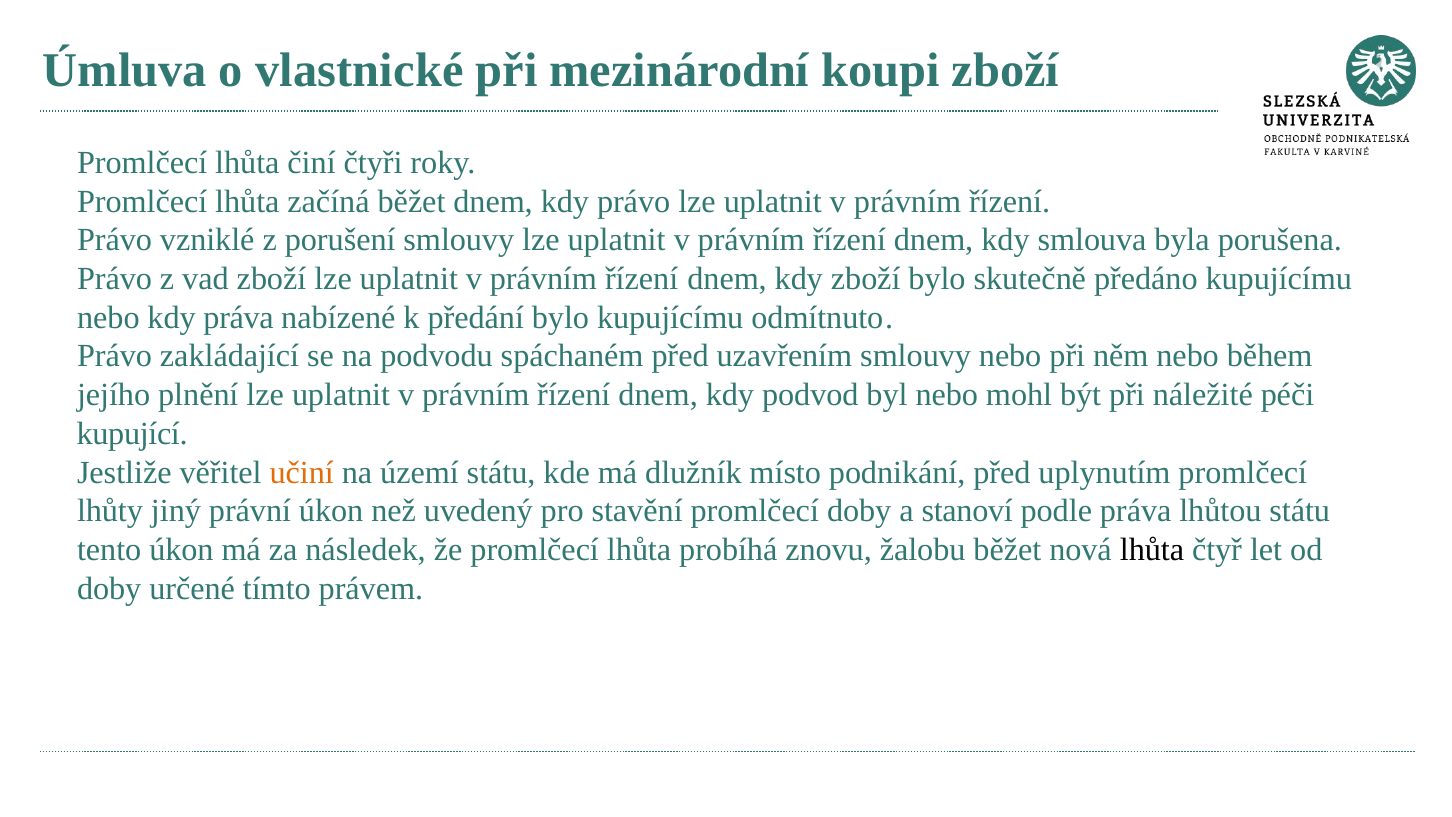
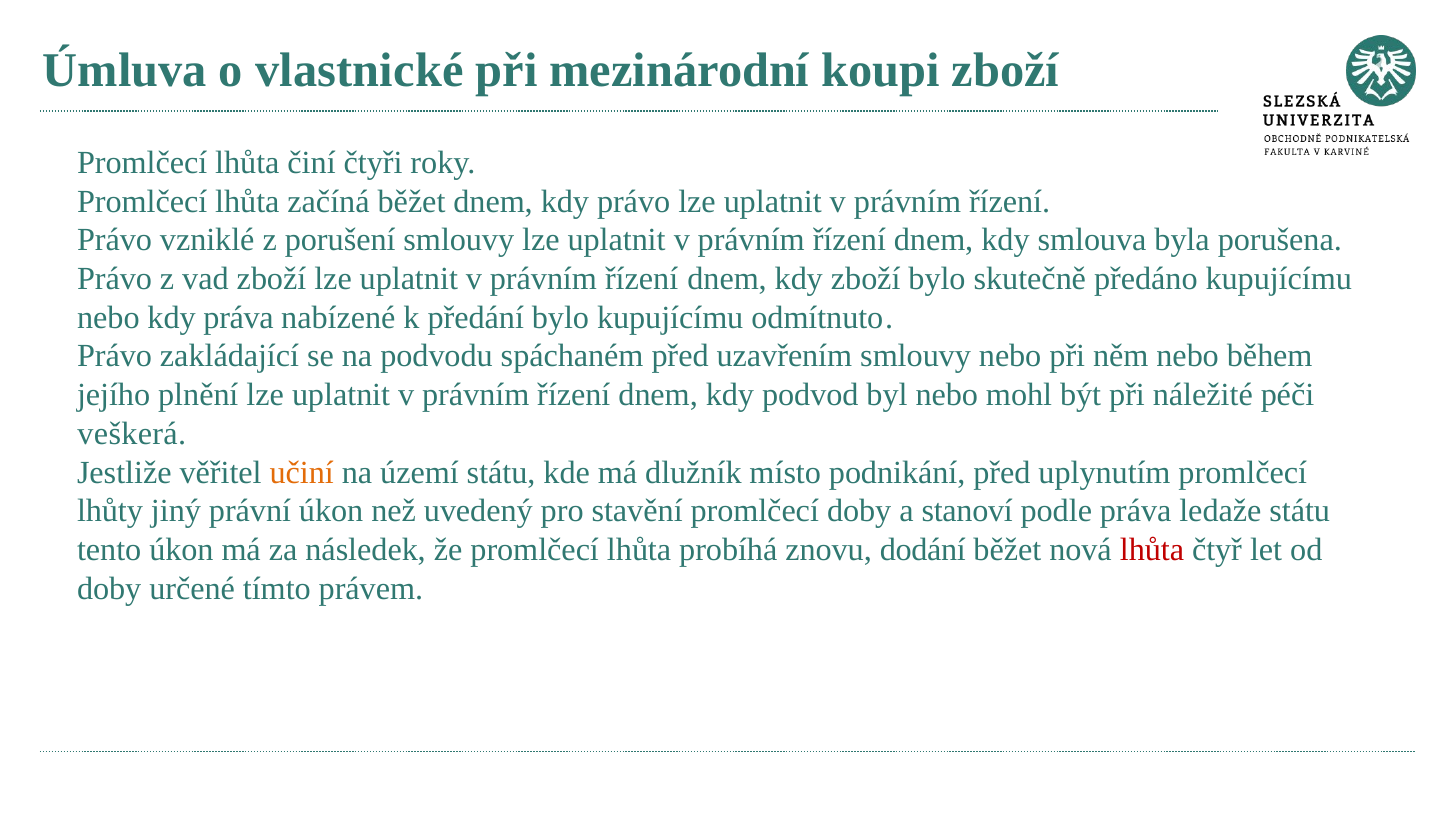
kupující: kupující -> veškerá (132, 434)
lhůtou: lhůtou -> ledaže (1220, 511)
žalobu: žalobu -> dodání (923, 550)
lhůta colour: black -> red (1152, 550)
